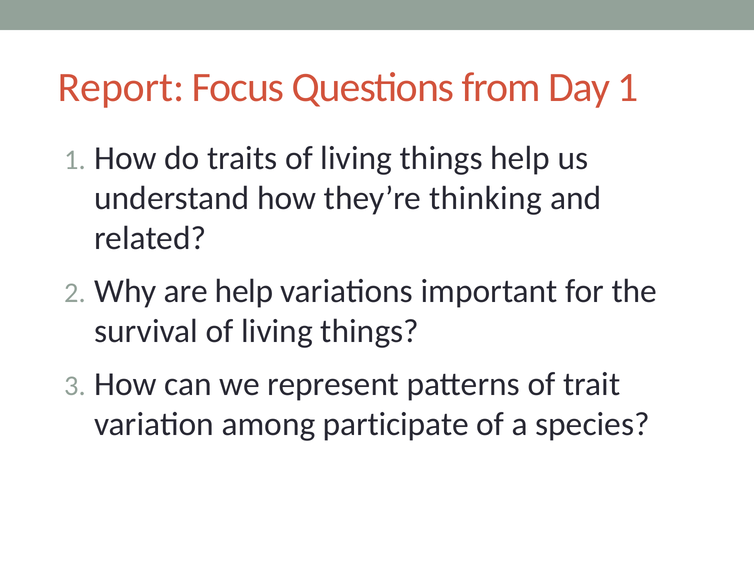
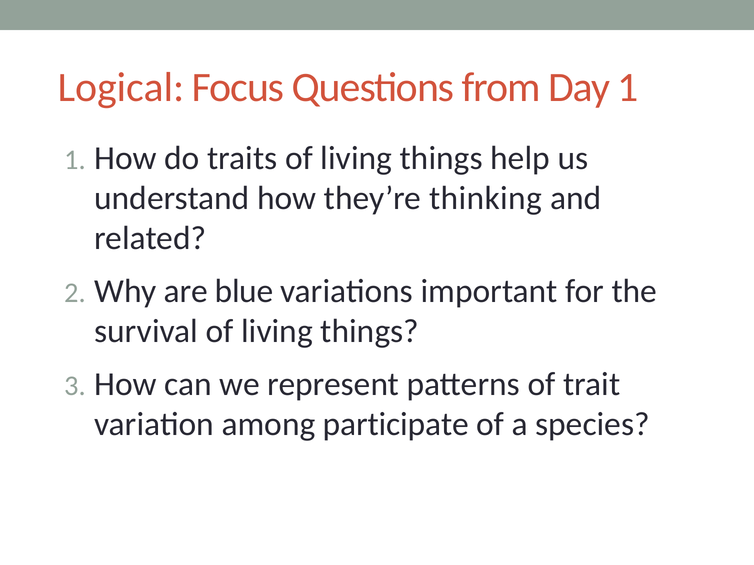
Report: Report -> Logical (121, 88)
are help: help -> blue (244, 291)
